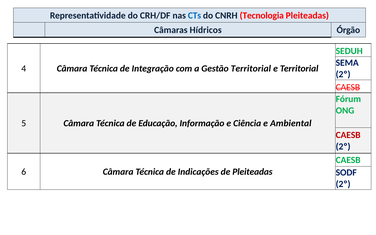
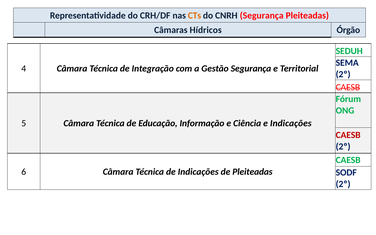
CTs colour: blue -> orange (195, 15)
CNRH Tecnologia: Tecnologia -> Segurança (262, 15)
Gestão Territorial: Territorial -> Segurança (251, 68)
e Ambiental: Ambiental -> Indicações (291, 123)
